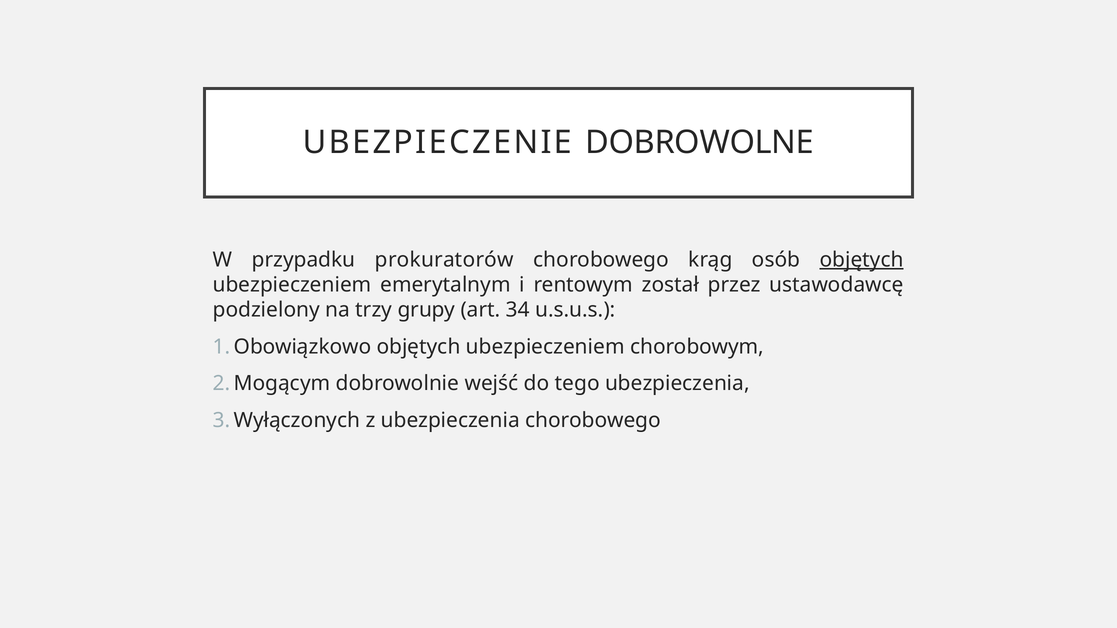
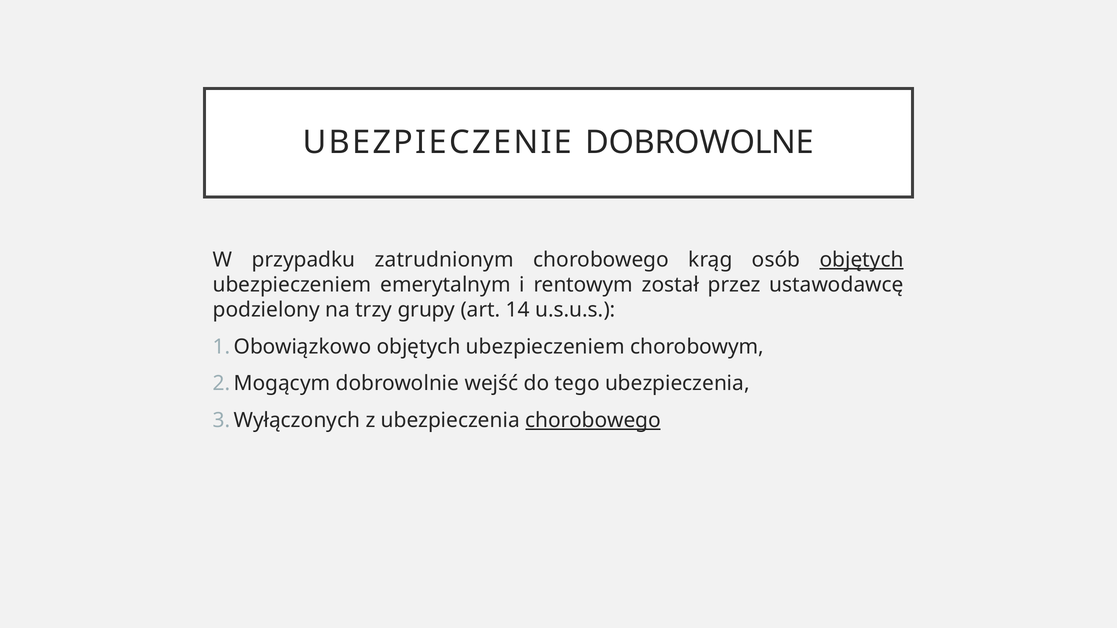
prokuratorów: prokuratorów -> zatrudnionym (444, 260)
34: 34 -> 14 (518, 310)
chorobowego underline: none -> present (593, 421)
